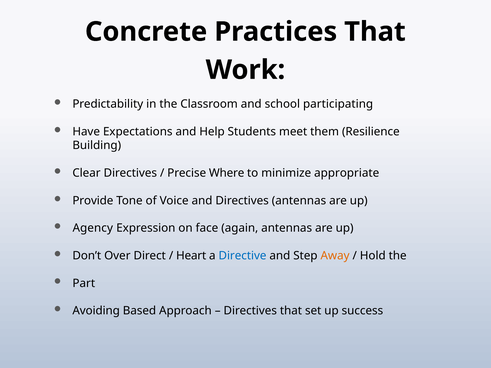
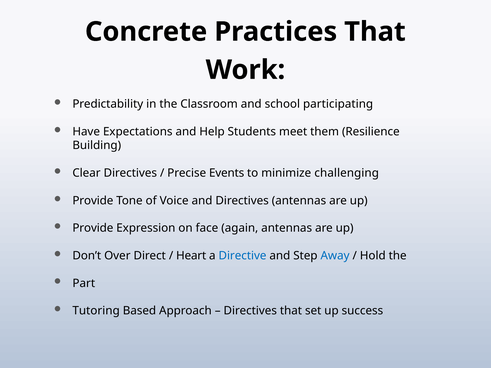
Where: Where -> Events (227, 173)
appropriate: appropriate -> challenging (347, 173)
Agency: Agency -> Provide (93, 228)
Away colour: orange -> blue (335, 256)
Avoiding: Avoiding -> Tutoring (96, 311)
